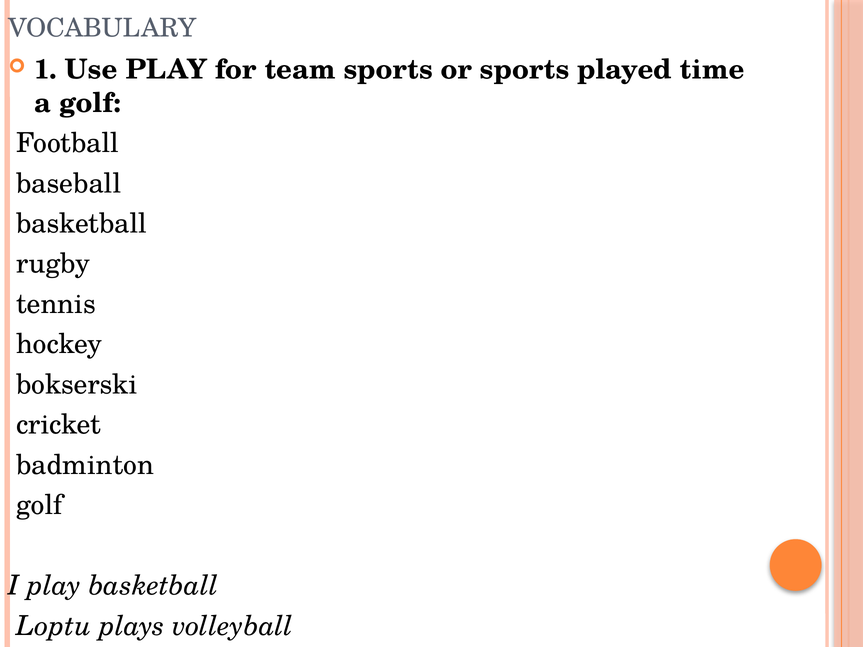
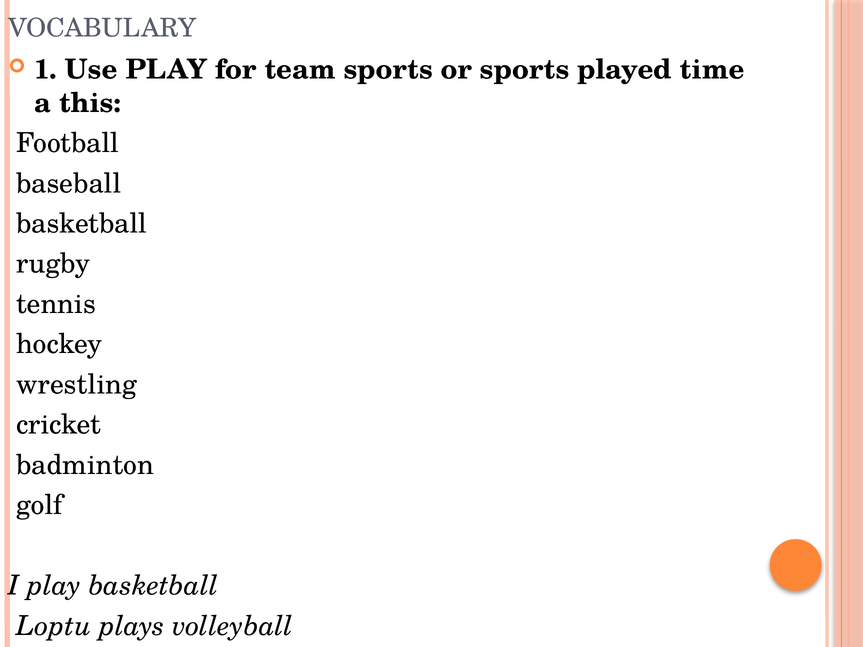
a golf: golf -> this (90, 103)
bokserski: bokserski -> wrestling (77, 385)
